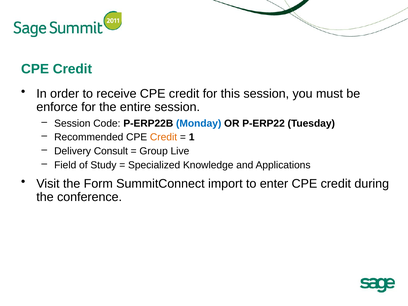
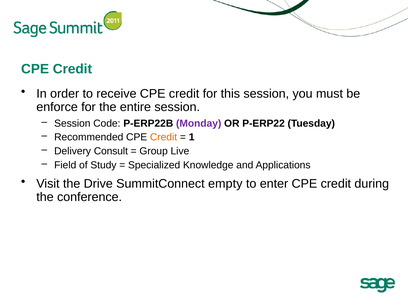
Monday colour: blue -> purple (199, 123)
Form: Form -> Drive (98, 184)
import: import -> empty (225, 184)
